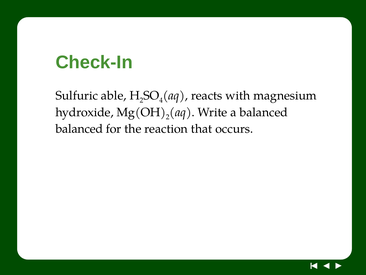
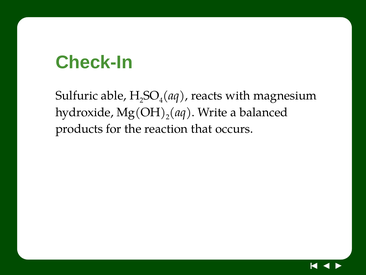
balanced: balanced -> products (79, 129)
